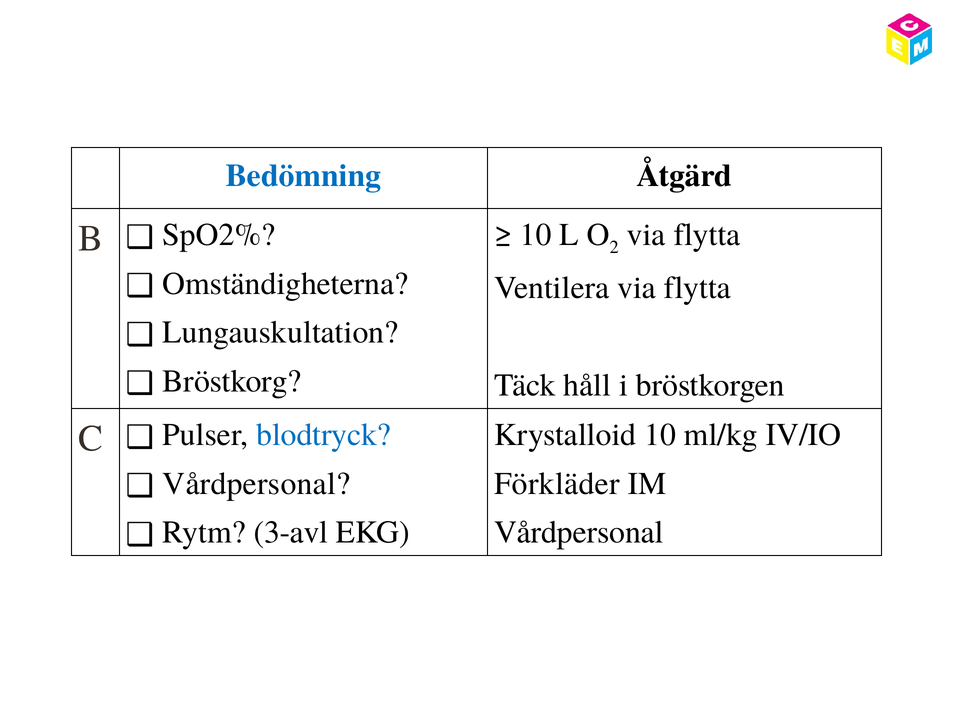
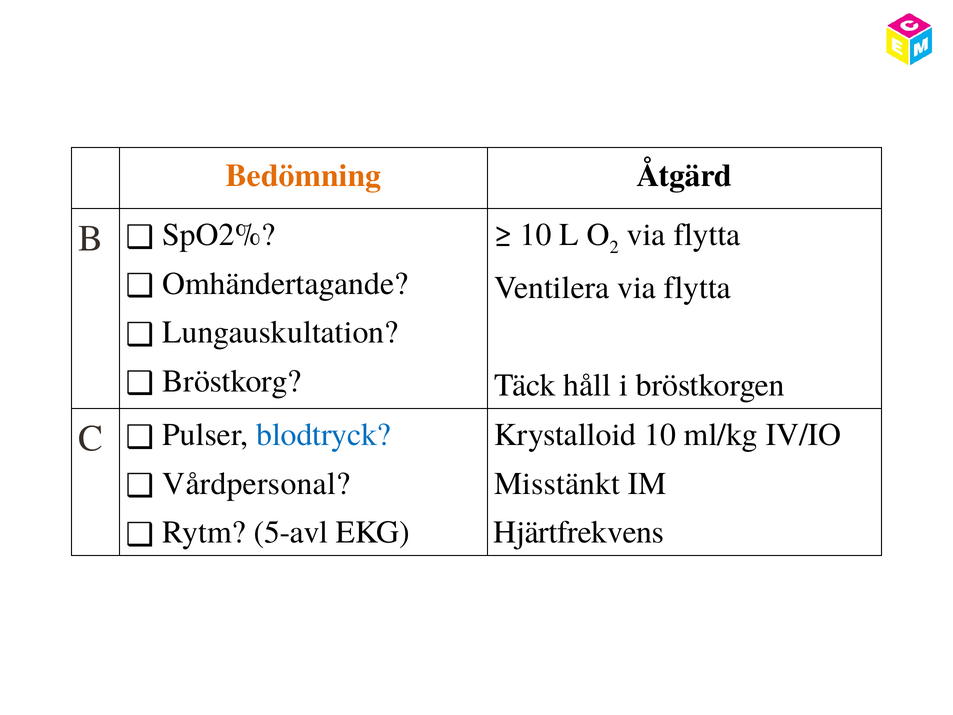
Bedömning colour: blue -> orange (303, 176)
Omständigheterna: Omständigheterna -> Omhändertagande (285, 284)
Förkläder: Förkläder -> Misstänkt (557, 484)
Vårdpersonal: Vårdpersonal -> Hjärtfrekvens (579, 532)
3-avl: 3-avl -> 5-avl (291, 532)
